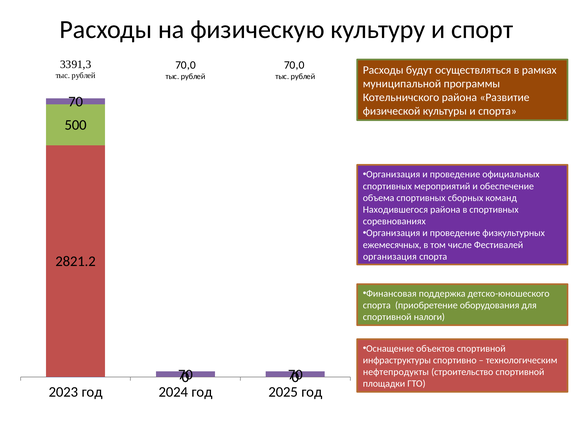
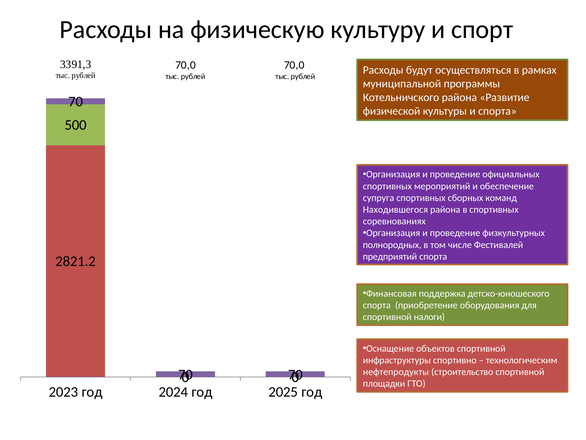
объема: объема -> супруга (379, 198)
ежемесячных: ежемесячных -> полнородных (392, 245)
организация: организация -> предприятий (390, 256)
